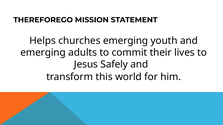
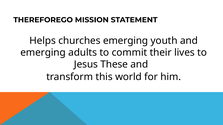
Safely: Safely -> These (114, 65)
